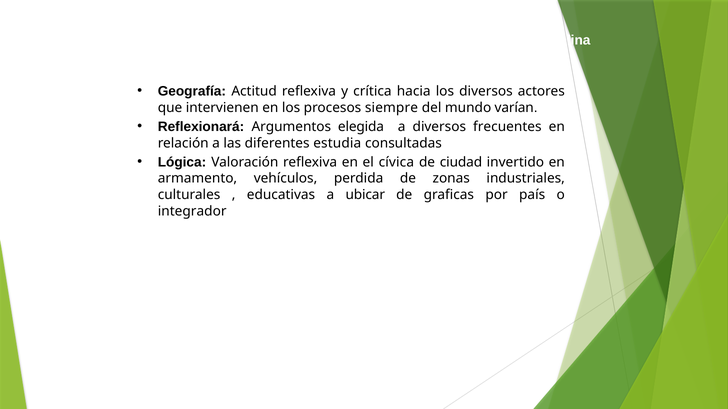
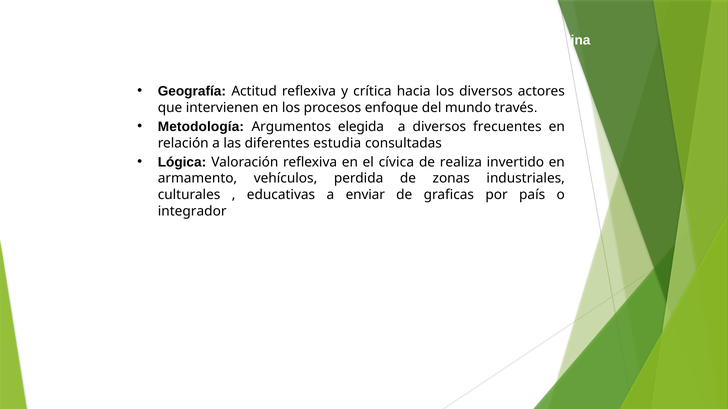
siempre: siempre -> enfoque (392, 108)
varían: varían -> través (514, 108)
Reflexionará: Reflexionará -> Metodología (201, 127)
ciudad: ciudad -> realiza (461, 162)
ubicar: ubicar -> enviar (365, 195)
